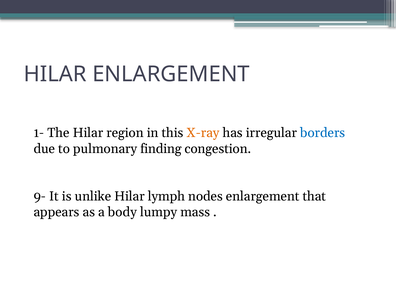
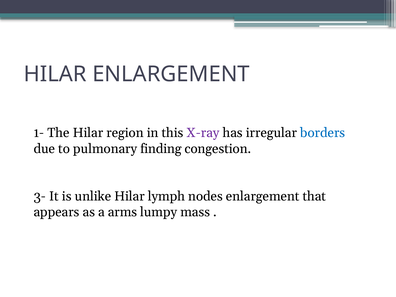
X-ray colour: orange -> purple (203, 133)
9-: 9- -> 3- (40, 196)
body: body -> arms (122, 212)
